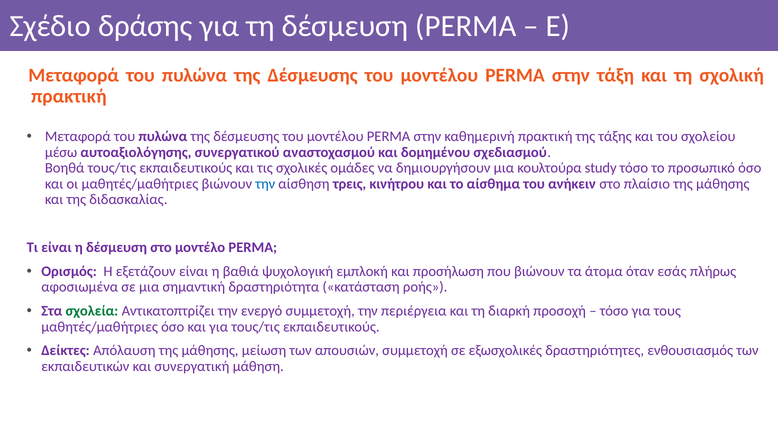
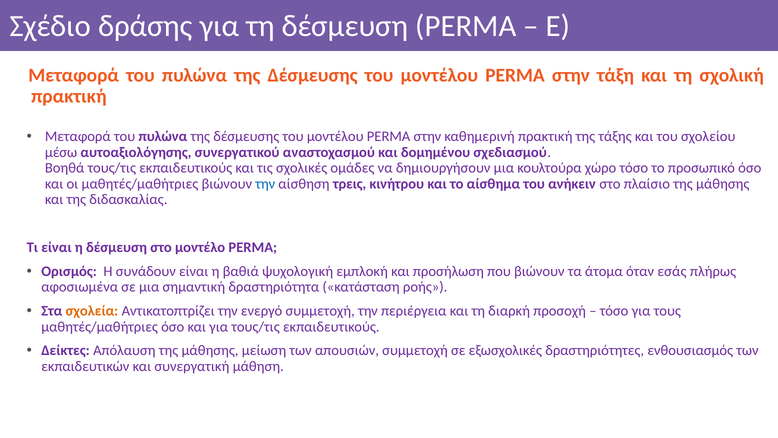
study: study -> χώρο (601, 168)
εξετάζουν: εξετάζουν -> συνάδουν (146, 271)
σχολεία colour: green -> orange (92, 311)
